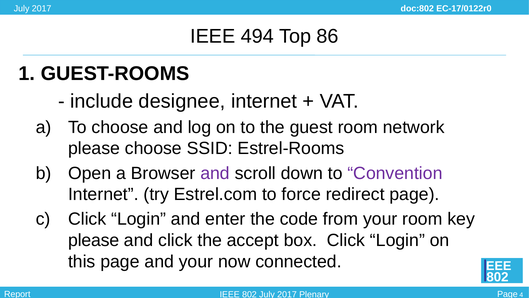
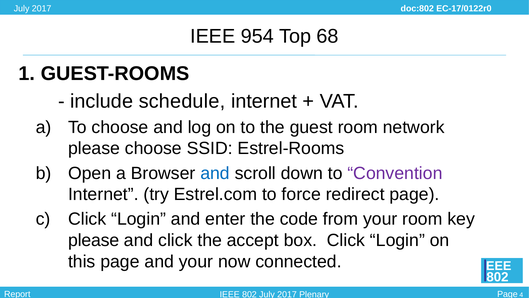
494: 494 -> 954 (257, 36)
86: 86 -> 68 (328, 36)
designee: designee -> schedule (182, 101)
and colour: purple -> blue (215, 173)
